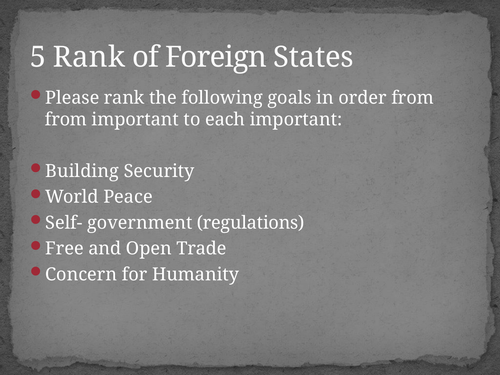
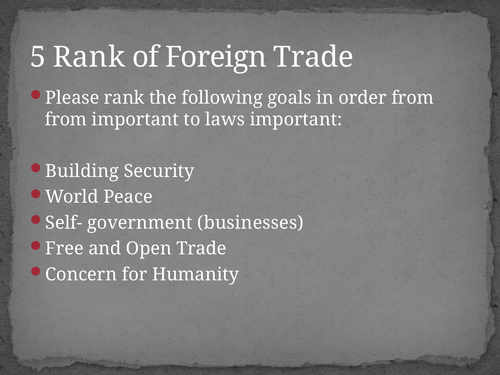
Foreign States: States -> Trade (314, 57)
each: each -> laws (225, 120)
regulations: regulations -> businesses (250, 223)
